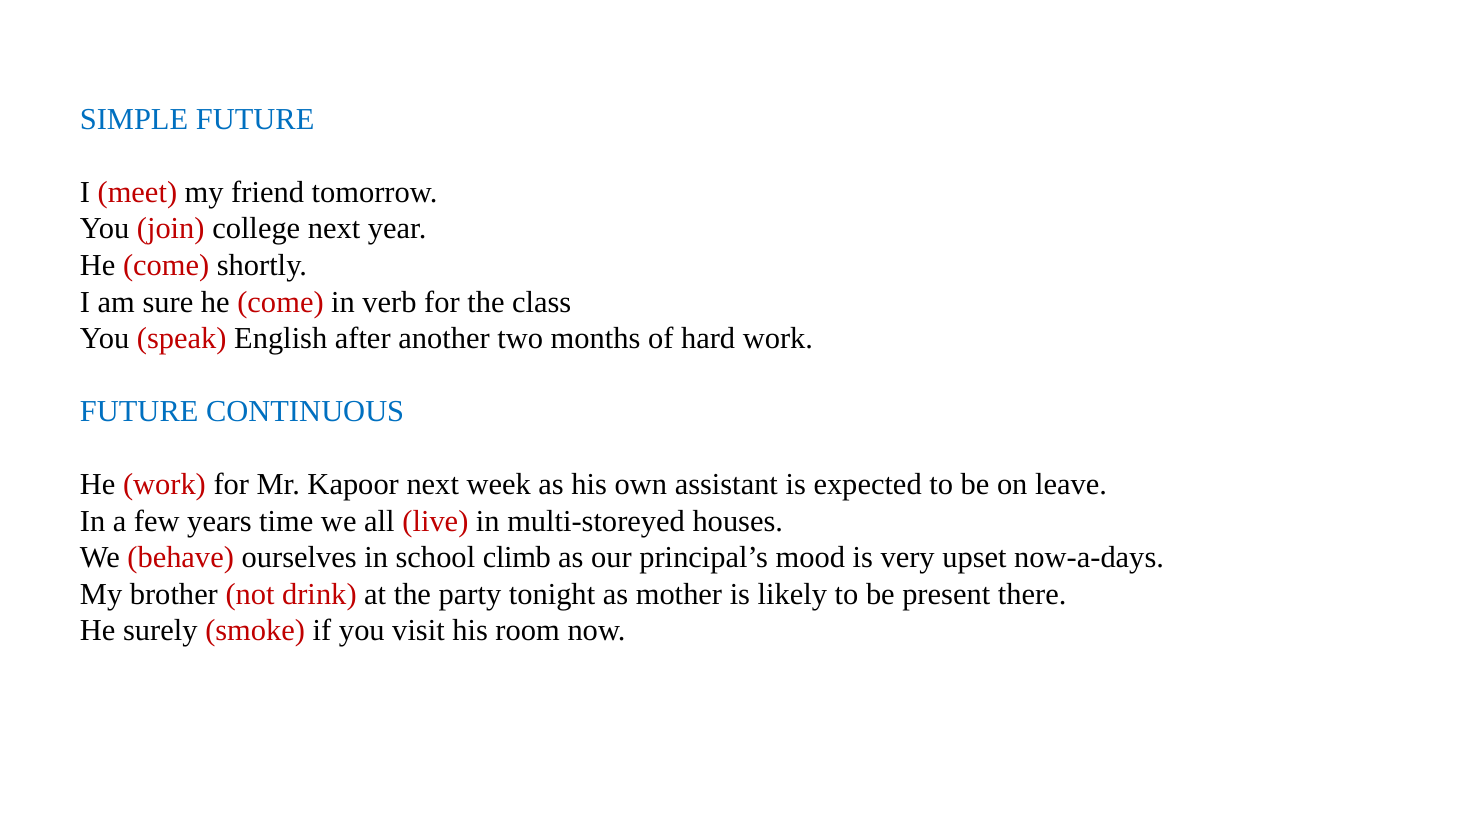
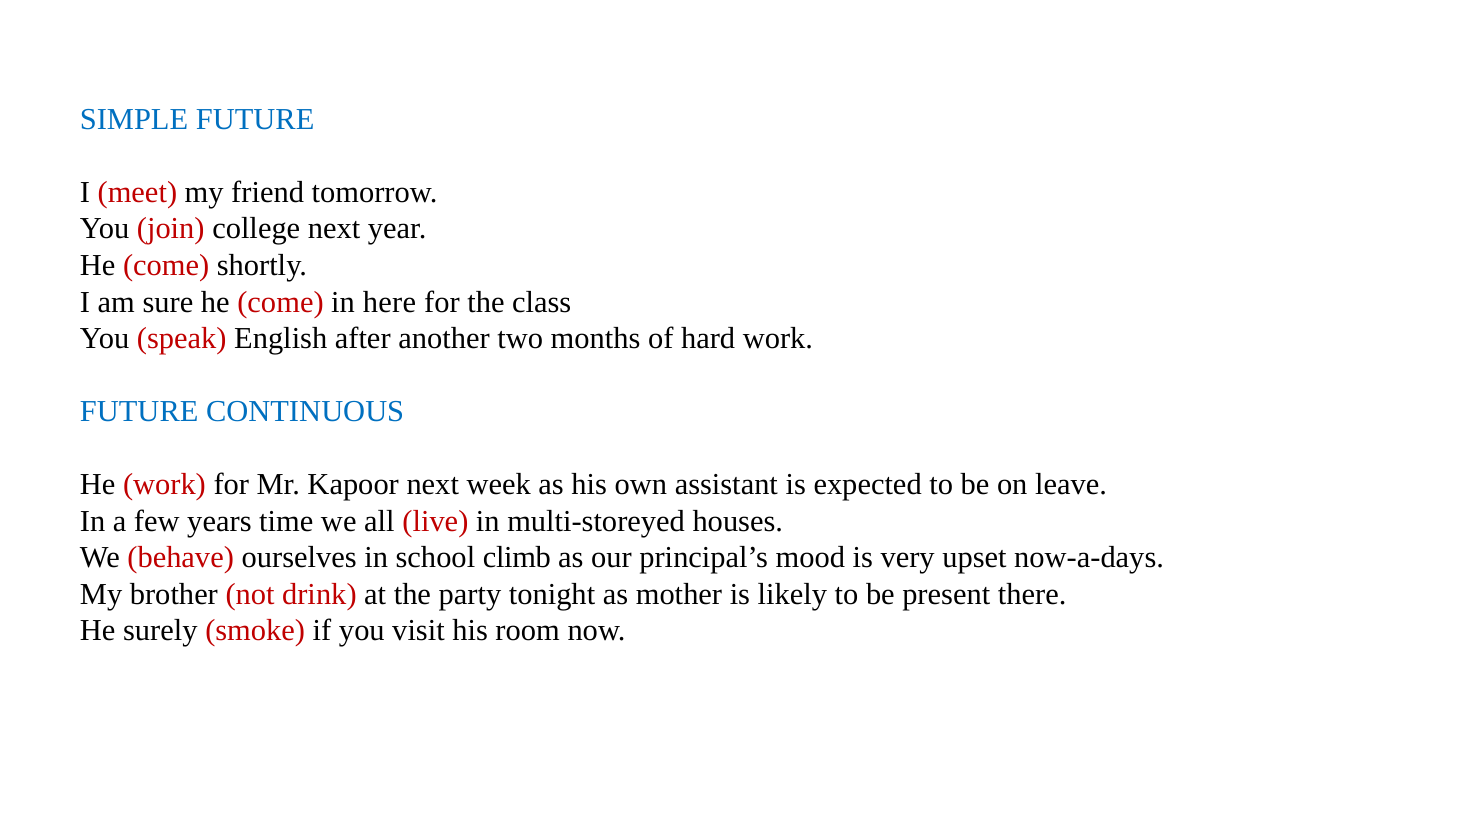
verb: verb -> here (389, 302)
